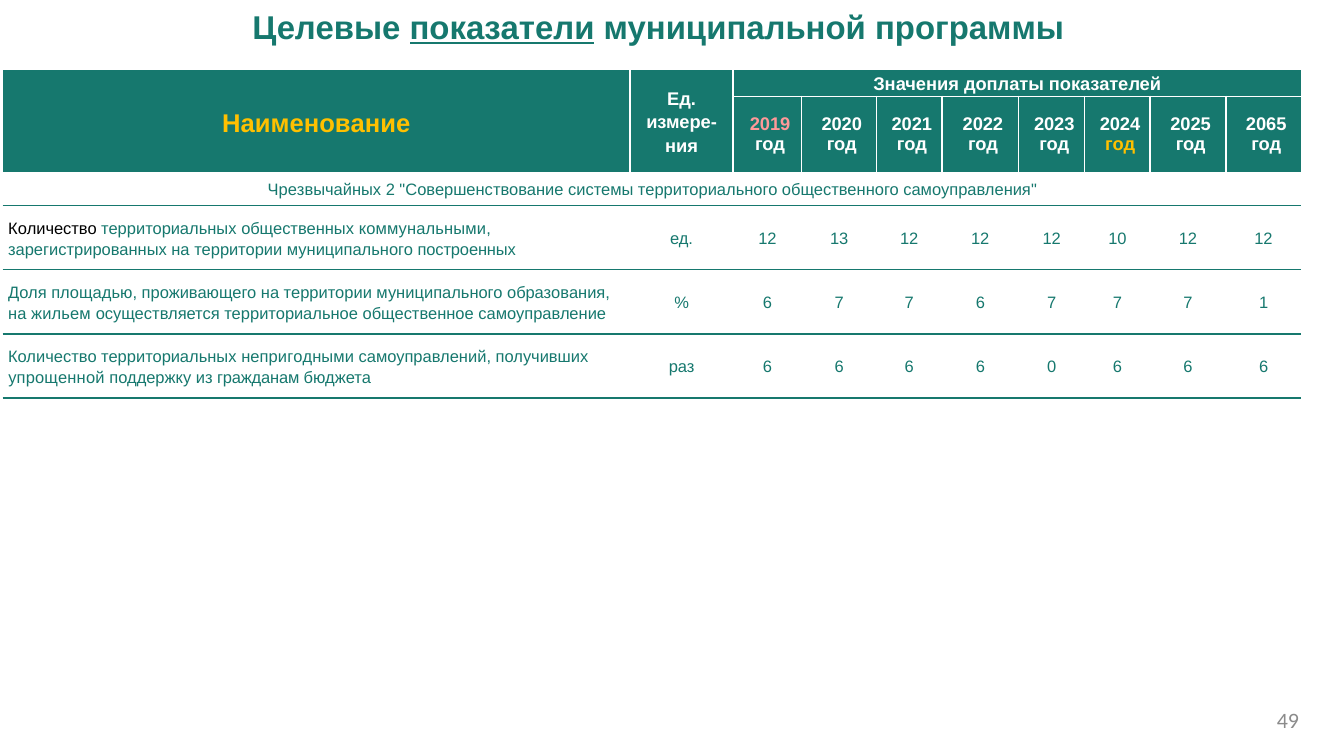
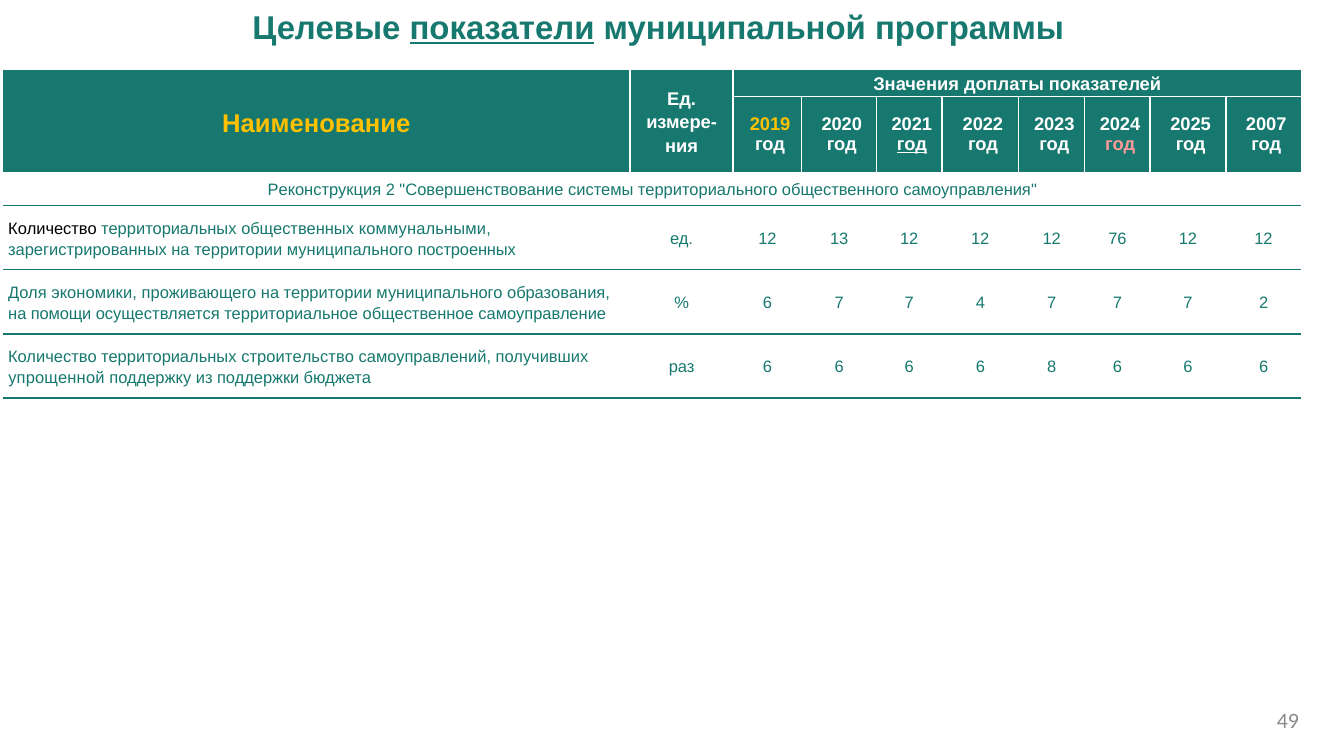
2019 colour: pink -> yellow (770, 124)
2065: 2065 -> 2007 (1266, 124)
год underline: none -> present (912, 145)
год colour: yellow -> pink (1120, 145)
Чрезвычайных: Чрезвычайных -> Реконструкция (324, 191)
10: 10 -> 76 (1117, 239)
площадью: площадью -> экономики (94, 293)
7 6: 6 -> 4 (980, 303)
7 1: 1 -> 2 (1264, 303)
жильем: жильем -> помощи (61, 314)
непригодными: непригодными -> строительство (298, 357)
0: 0 -> 8 (1052, 367)
гражданам: гражданам -> поддержки (258, 378)
